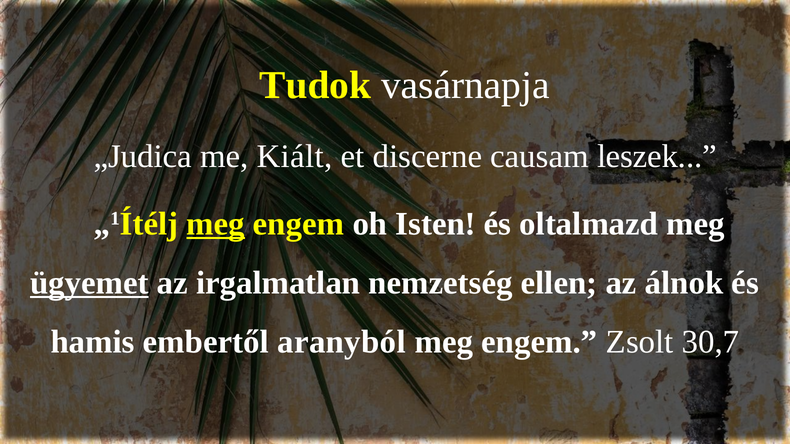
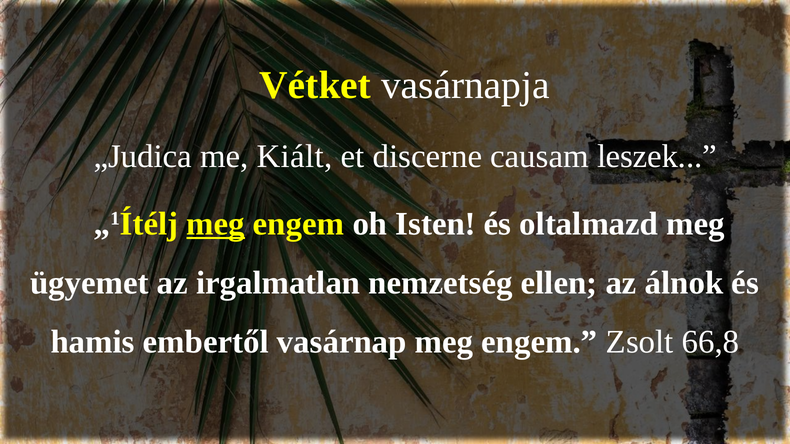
Tudok: Tudok -> Vétket (315, 86)
ügyemet underline: present -> none (89, 283)
aranyból: aranyból -> vasárnap (342, 342)
30,7: 30,7 -> 66,8 (710, 342)
